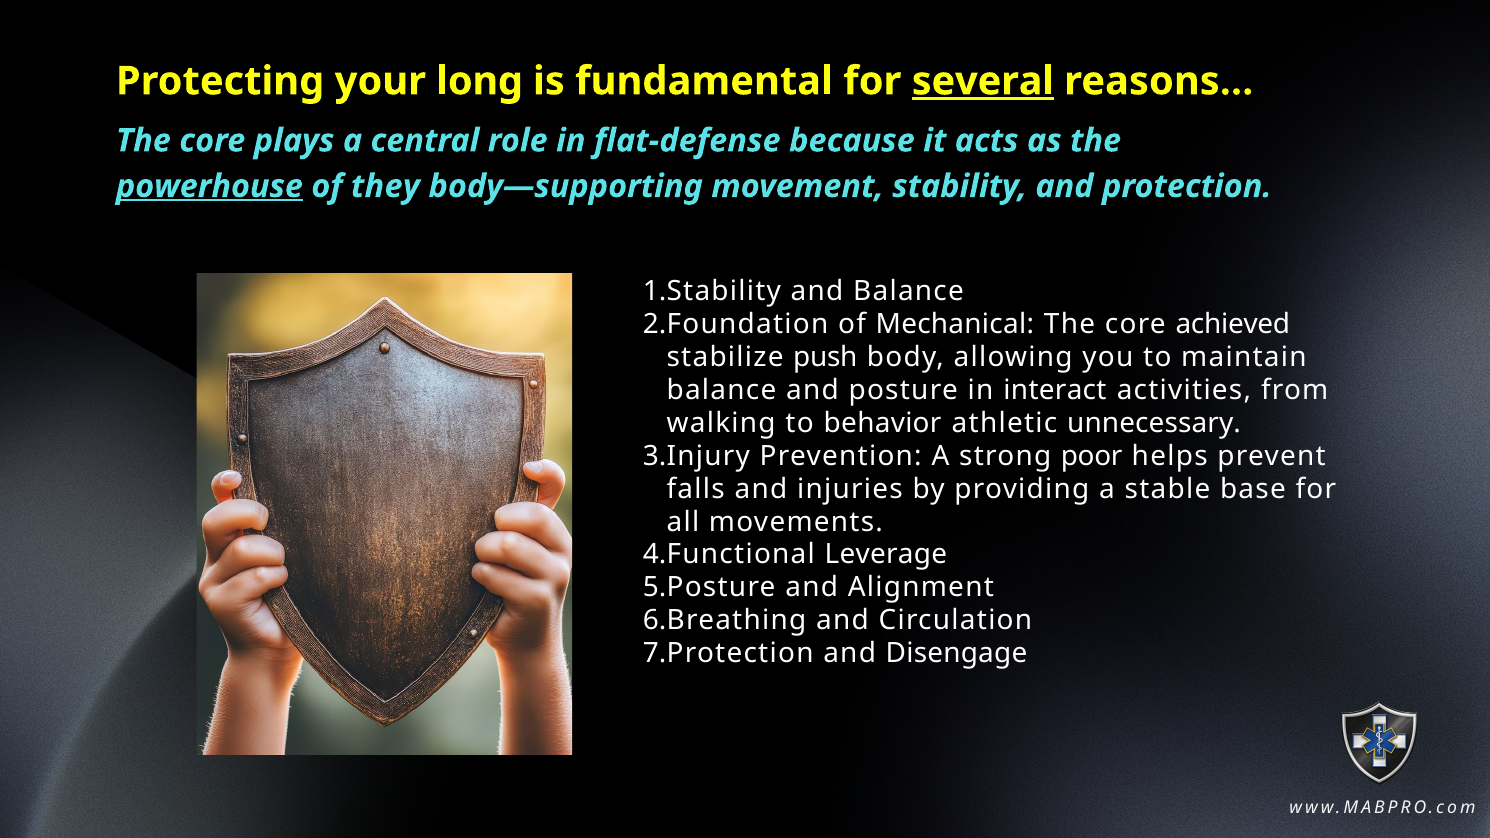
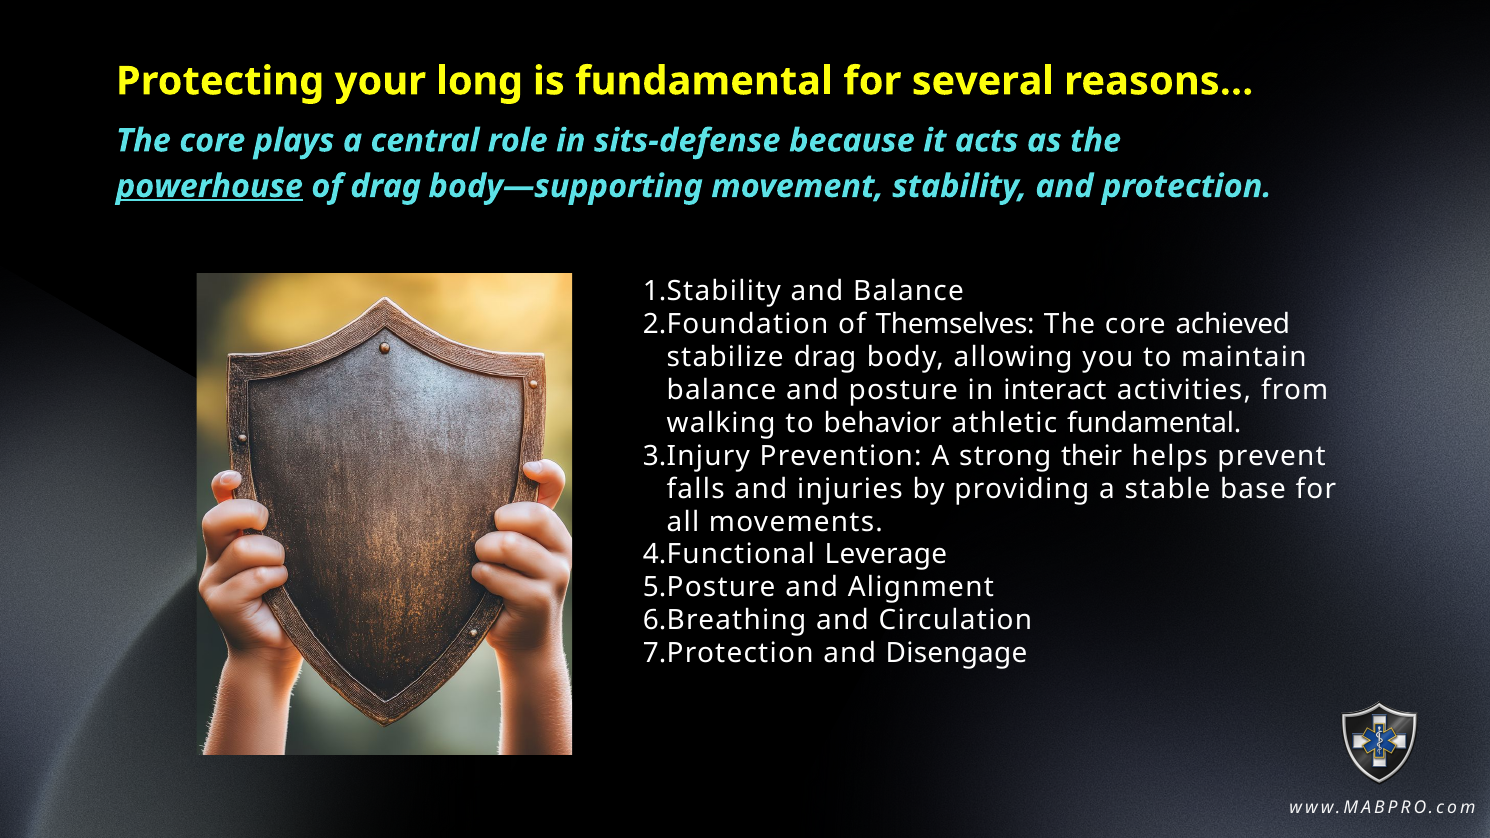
several underline: present -> none (983, 81)
flat-defense: flat-defense -> sits-defense (687, 141)
of they: they -> drag (386, 186)
Mechanical: Mechanical -> Themselves (955, 324)
stabilize push: push -> drag (825, 357)
athletic unnecessary: unnecessary -> fundamental (1154, 423)
poor: poor -> their (1092, 456)
